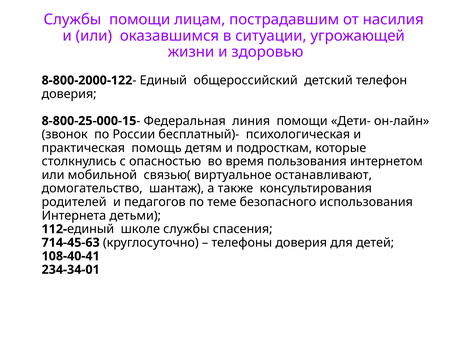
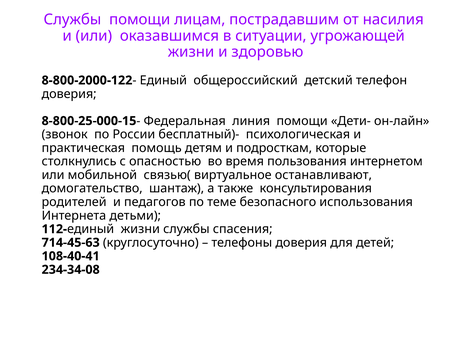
единый школе: школе -> жизни (140, 229)
234-34-01: 234-34-01 -> 234-34-08 (71, 269)
